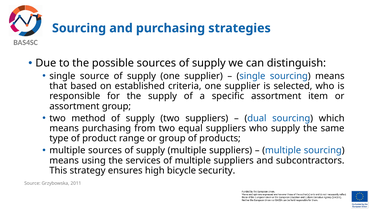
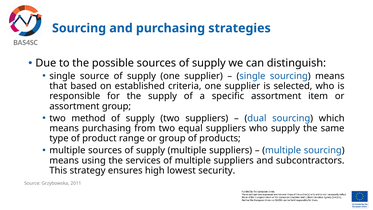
bicycle: bicycle -> lowest (181, 170)
